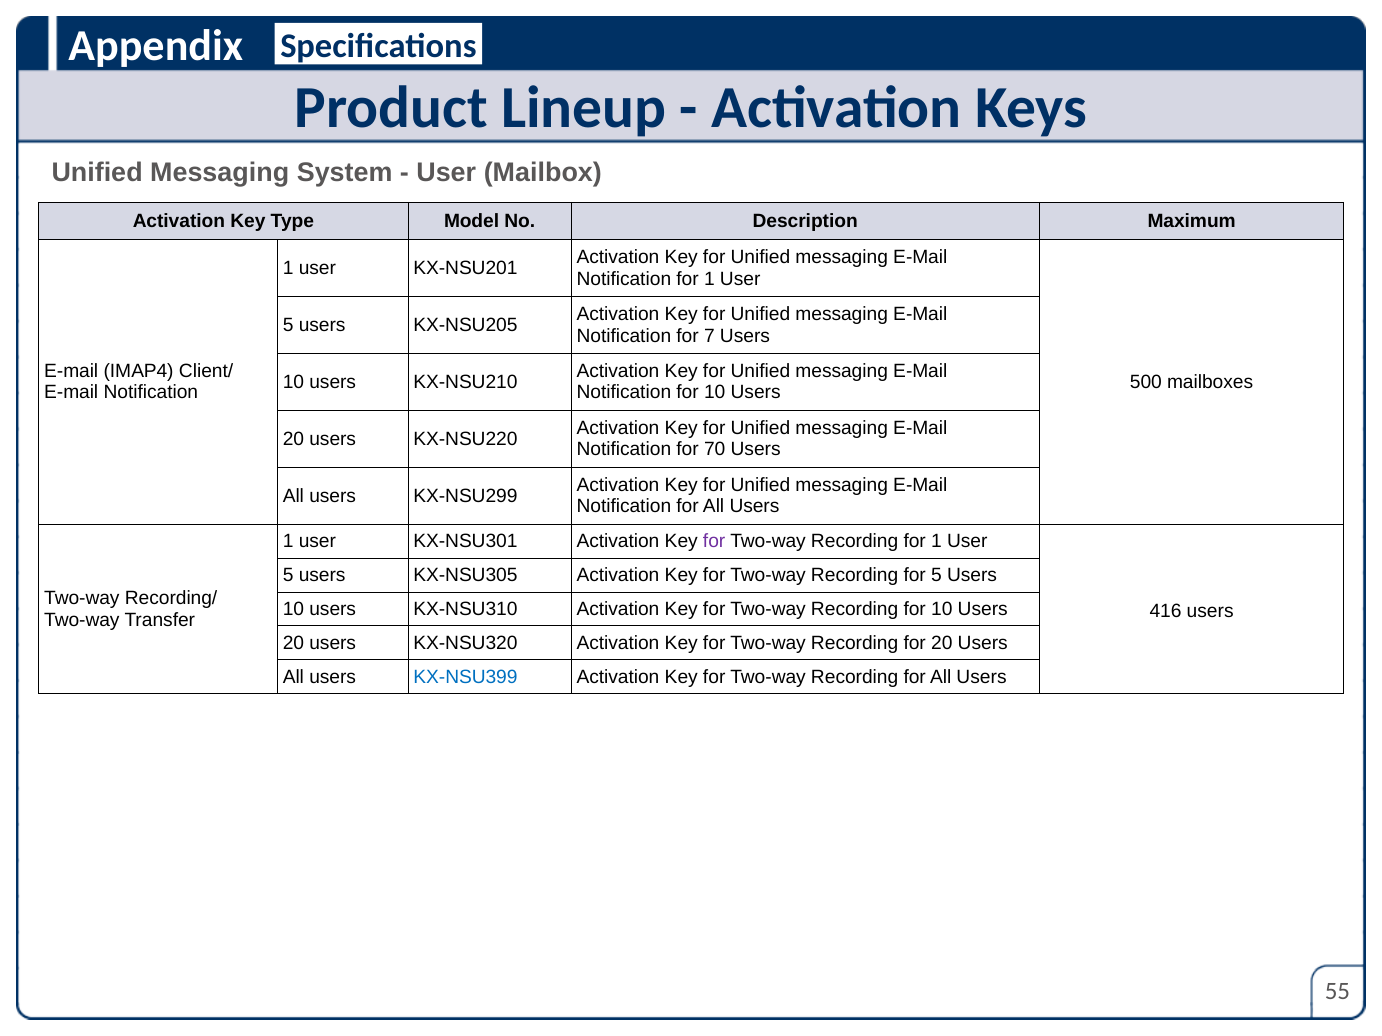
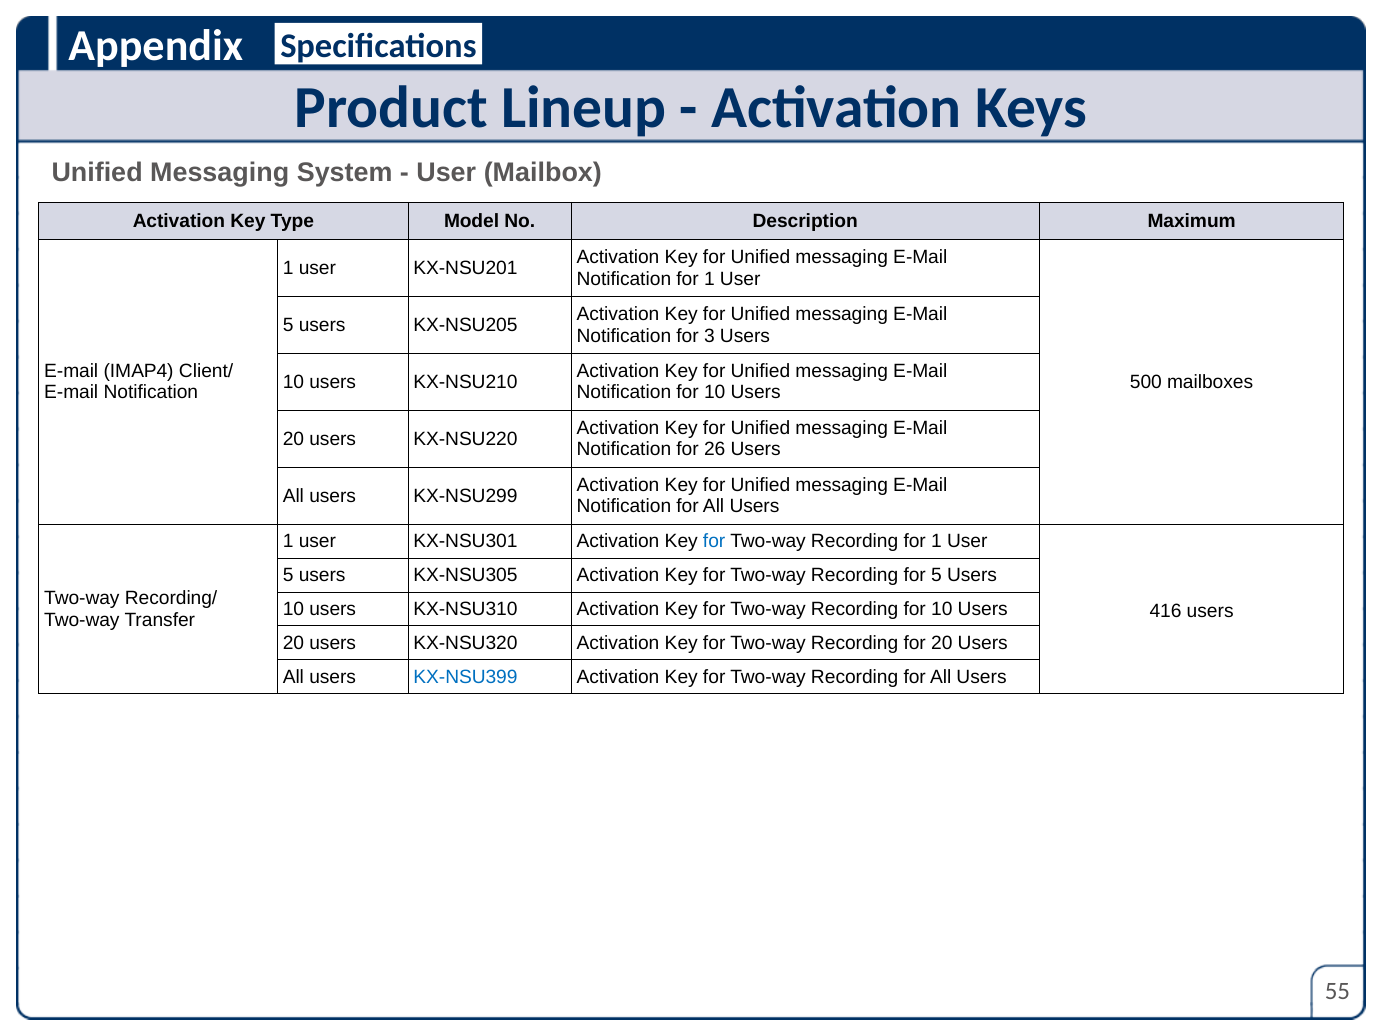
7: 7 -> 3 (709, 336)
70: 70 -> 26 (715, 450)
for colour: purple -> blue (714, 541)
